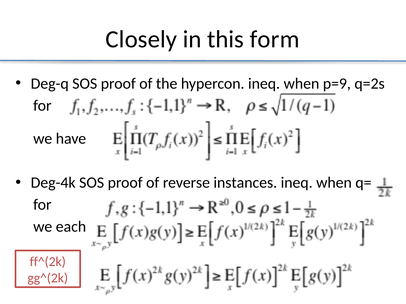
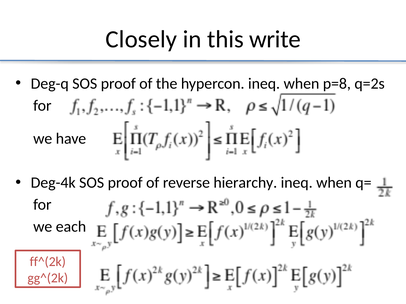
form: form -> write (275, 39)
p=9: p=9 -> p=8 (337, 84)
instances: instances -> hierarchy (245, 183)
